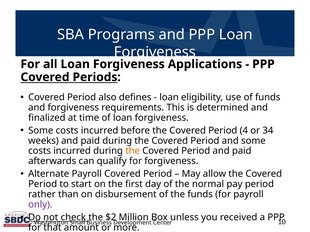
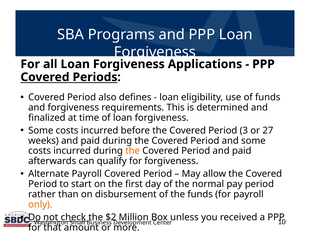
4: 4 -> 3 (244, 131)
34: 34 -> 27 (268, 131)
only colour: purple -> orange (40, 205)
